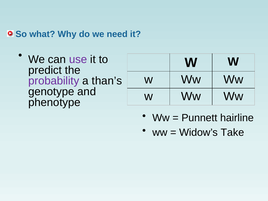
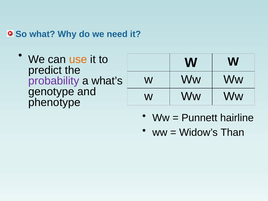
use colour: purple -> orange (78, 59)
than’s: than’s -> what’s (107, 81)
Take: Take -> Than (232, 132)
